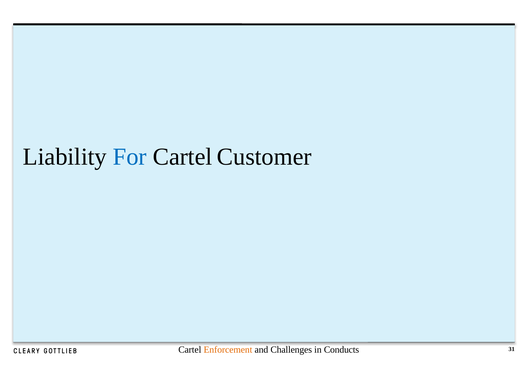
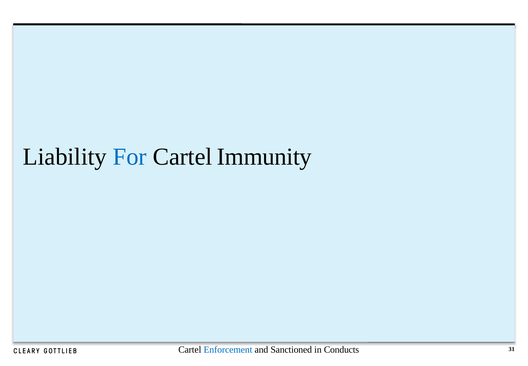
Customer: Customer -> Immunity (264, 156)
Enforcement colour: orange -> blue (228, 349)
Challenges: Challenges -> Sanctioned (291, 349)
